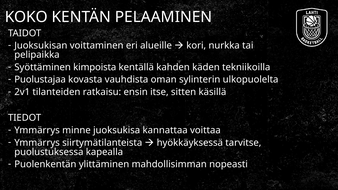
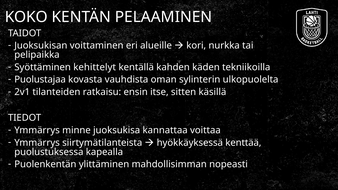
kimpoista: kimpoista -> kehittelyt (95, 67)
tarvitse: tarvitse -> kenttää (243, 143)
